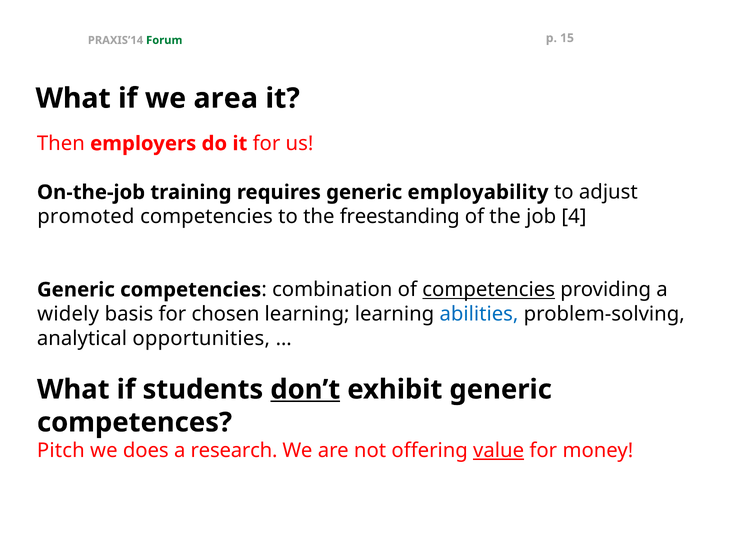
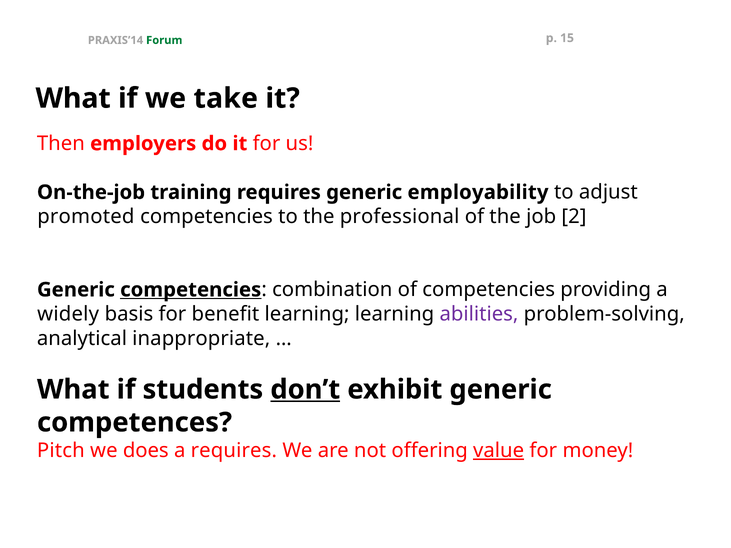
area: area -> take (226, 98)
freestanding: freestanding -> professional (400, 217)
4: 4 -> 2 (574, 217)
competencies underline: none -> present (191, 290)
competencies underline: present -> none (489, 290)
chosen: chosen -> benefit (225, 314)
abilities colour: blue -> purple (479, 314)
opportunities: opportunities -> inappropriate (201, 339)
a research: research -> requires (234, 451)
